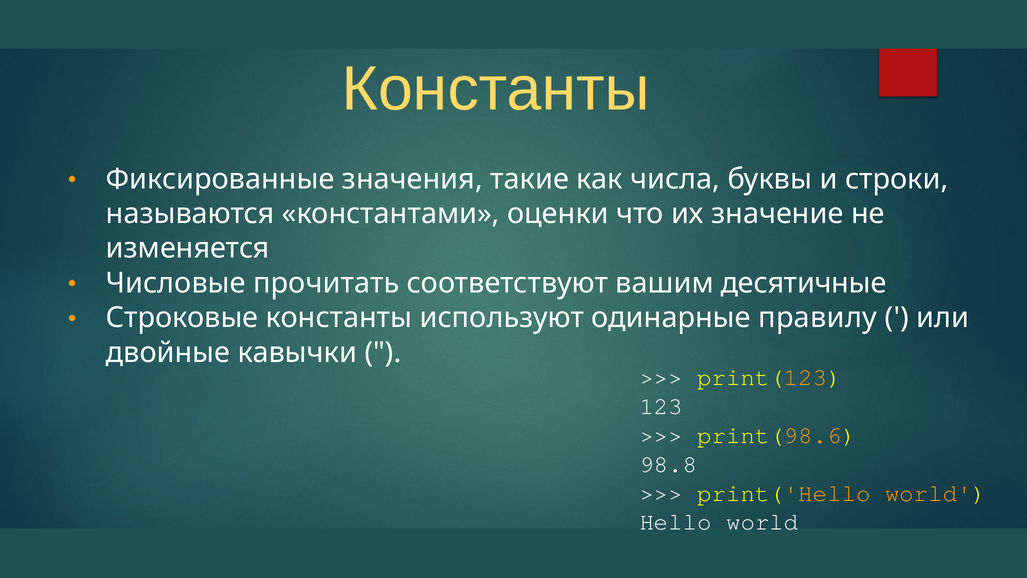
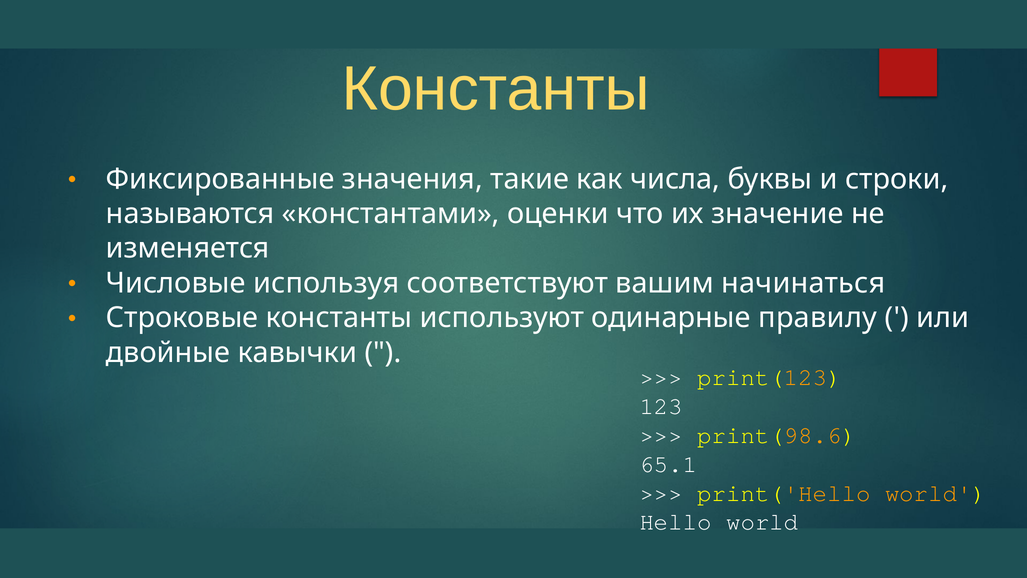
прочитать: прочитать -> используя (326, 283)
десятичные: десятичные -> начинаться (803, 283)
98.8: 98.8 -> 65.1 (668, 464)
